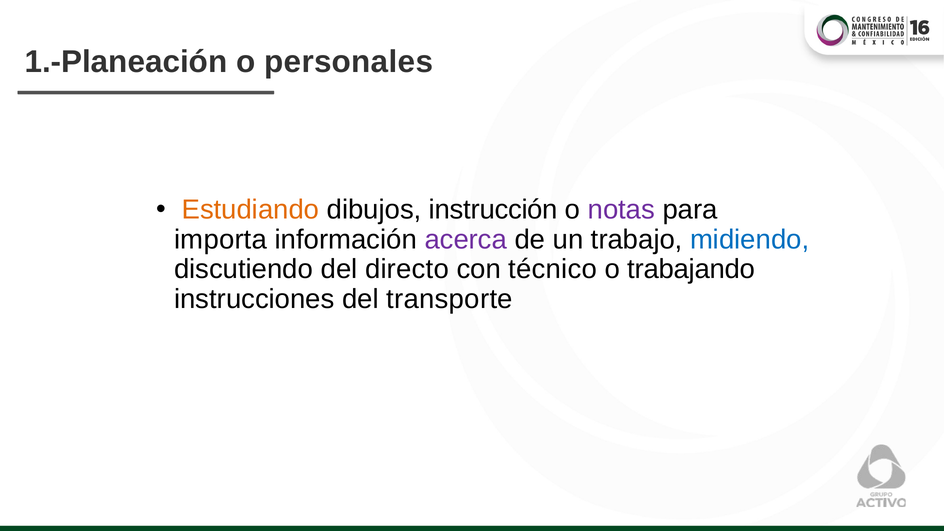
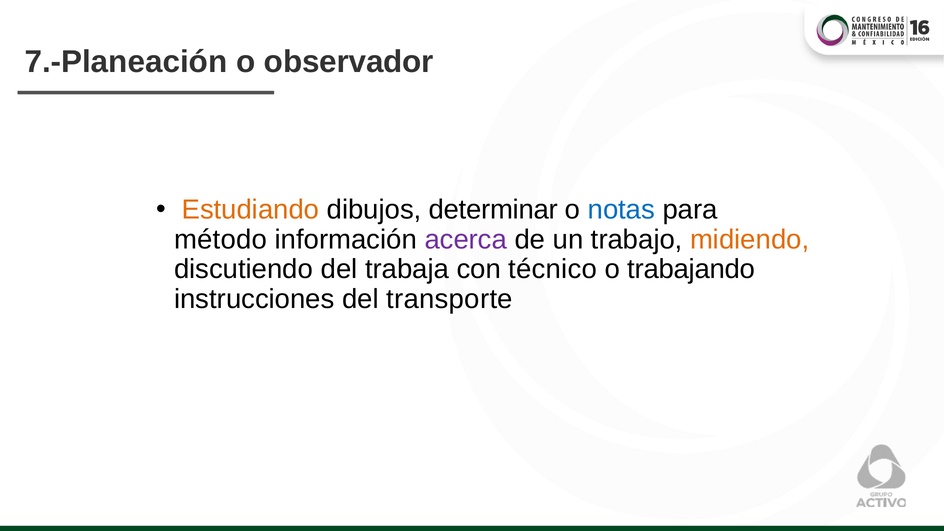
1.-Planeación: 1.-Planeación -> 7.-Planeación (126, 62)
personales: personales -> observador (349, 62)
instrucción: instrucción -> determinar (493, 210)
notas colour: purple -> blue (621, 210)
importa: importa -> método (221, 239)
midiendo colour: blue -> orange (750, 239)
directo: directo -> trabaja (407, 269)
